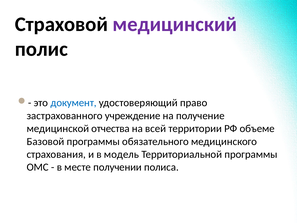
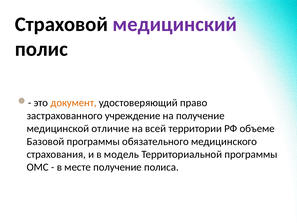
документ colour: blue -> orange (74, 103)
отчества: отчества -> отличие (110, 128)
месте получении: получении -> получение (118, 167)
